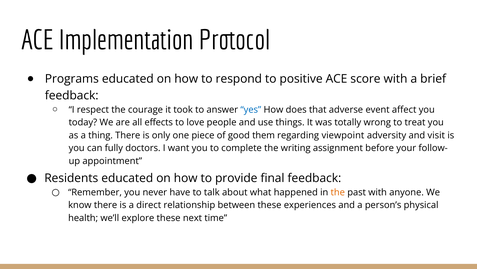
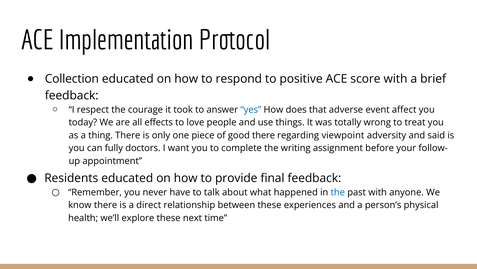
Programs: Programs -> Collection (72, 79)
good them: them -> there (264, 135)
visit: visit -> said (436, 135)
the colour: orange -> blue (338, 192)
